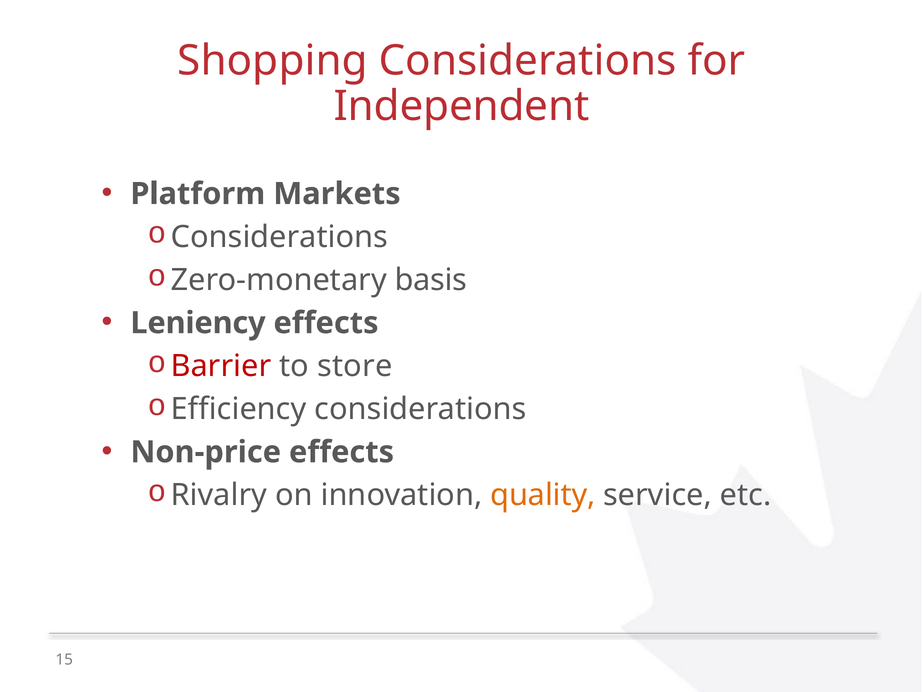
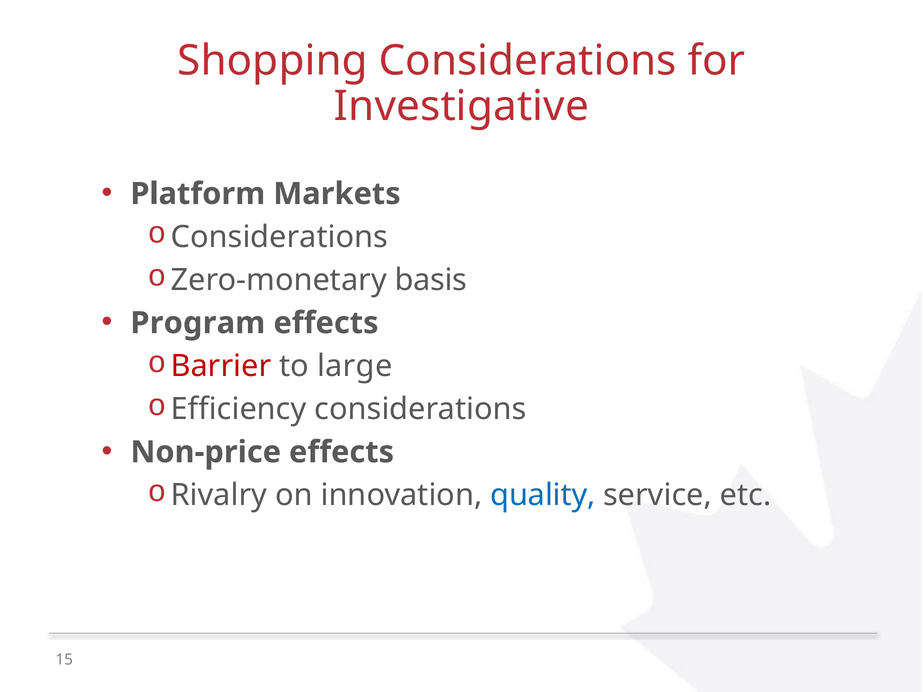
Independent: Independent -> Investigative (461, 106)
Leniency: Leniency -> Program (198, 323)
store: store -> large (355, 366)
quality colour: orange -> blue (543, 495)
